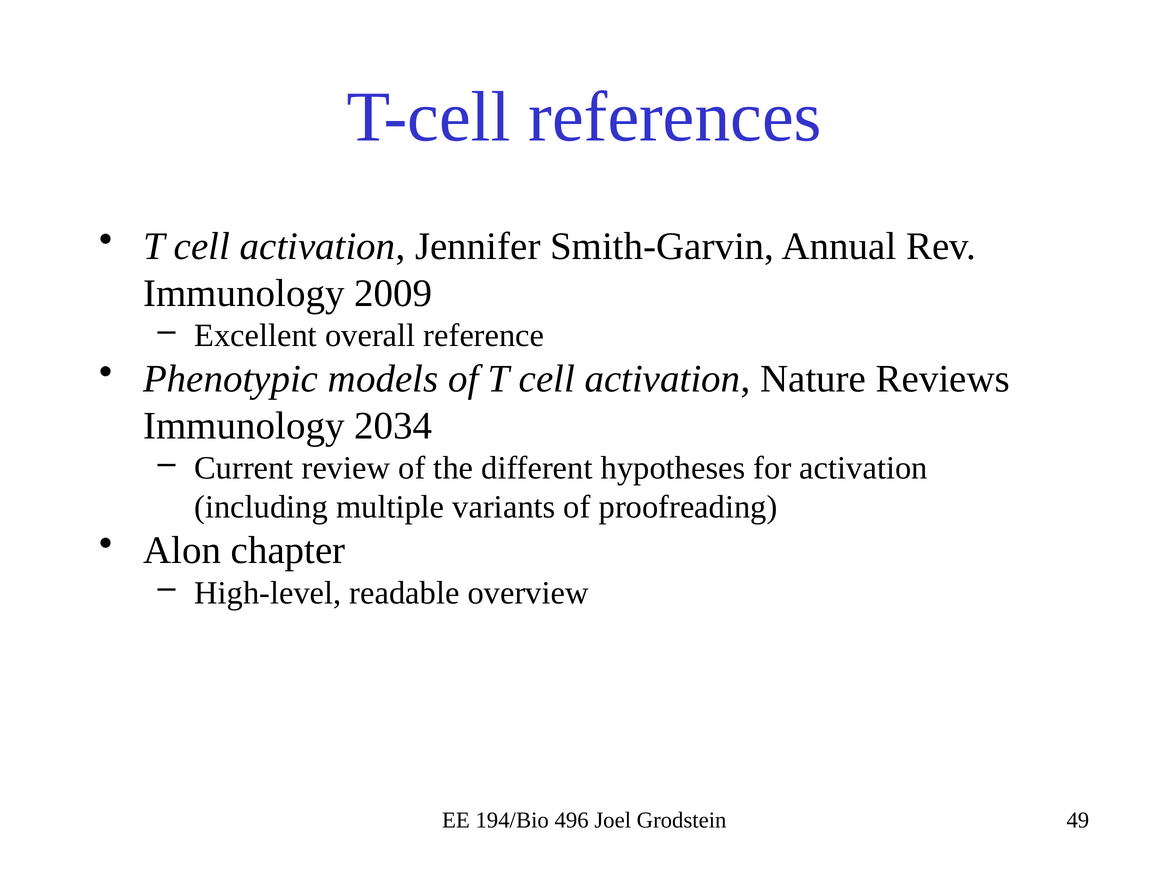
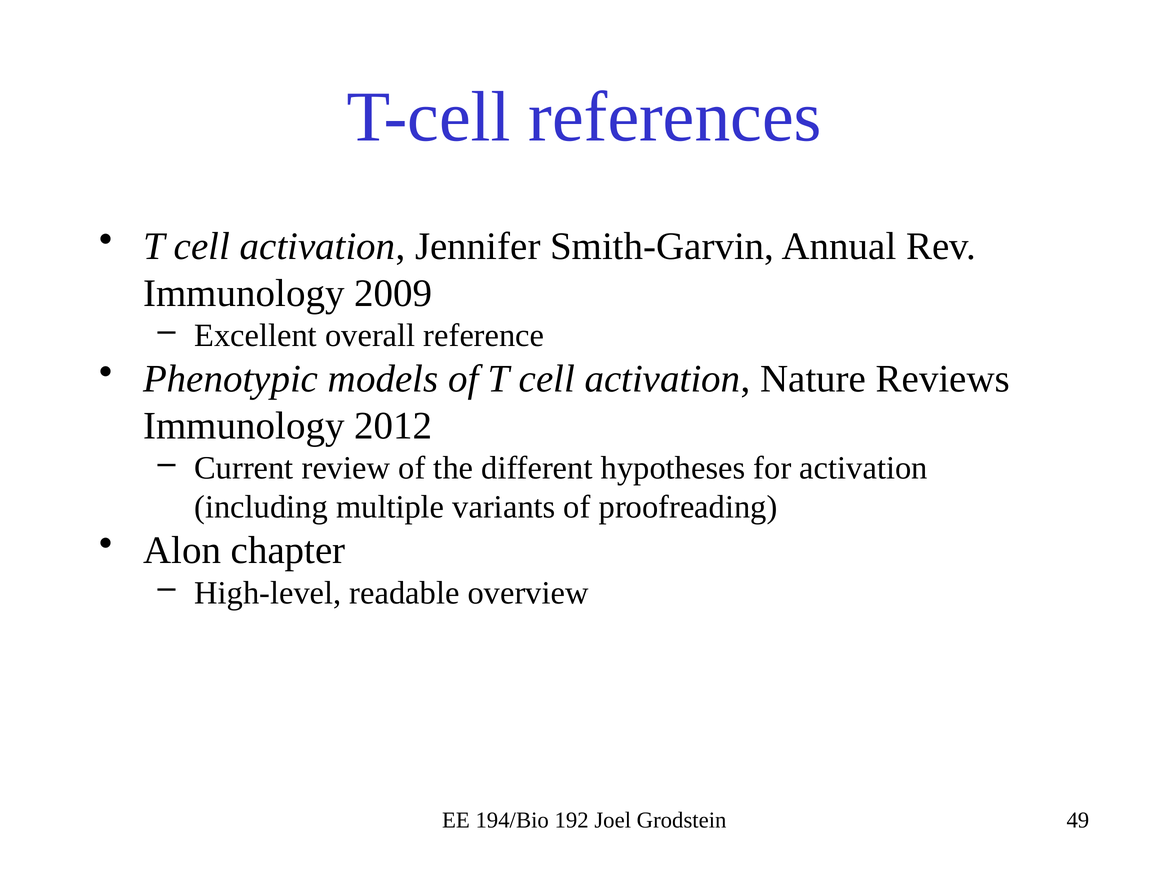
2034: 2034 -> 2012 (393, 426)
496: 496 -> 192 (572, 820)
